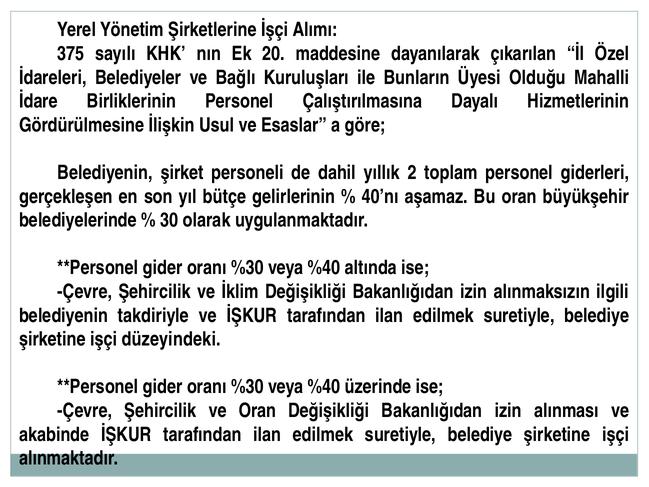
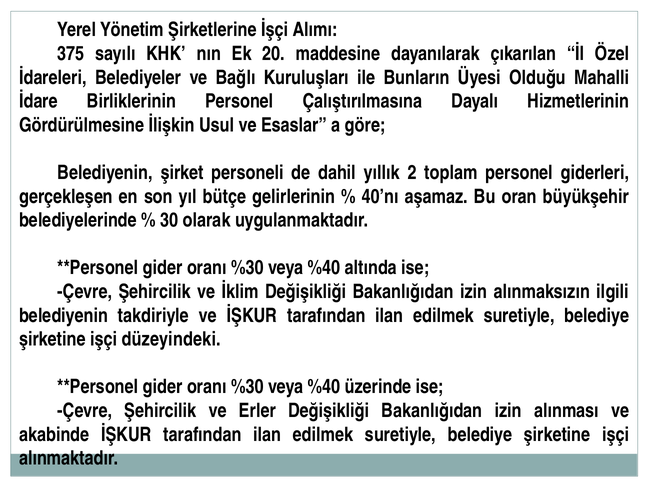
ve Oran: Oran -> Erler (257, 410)
